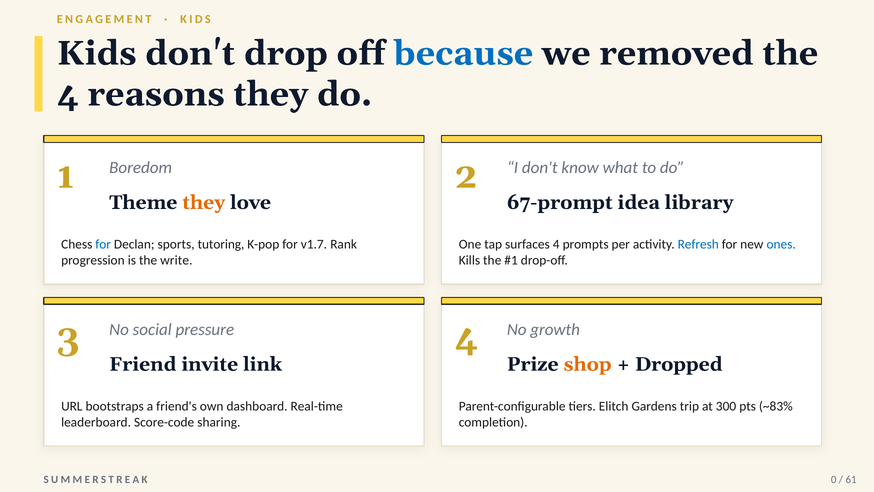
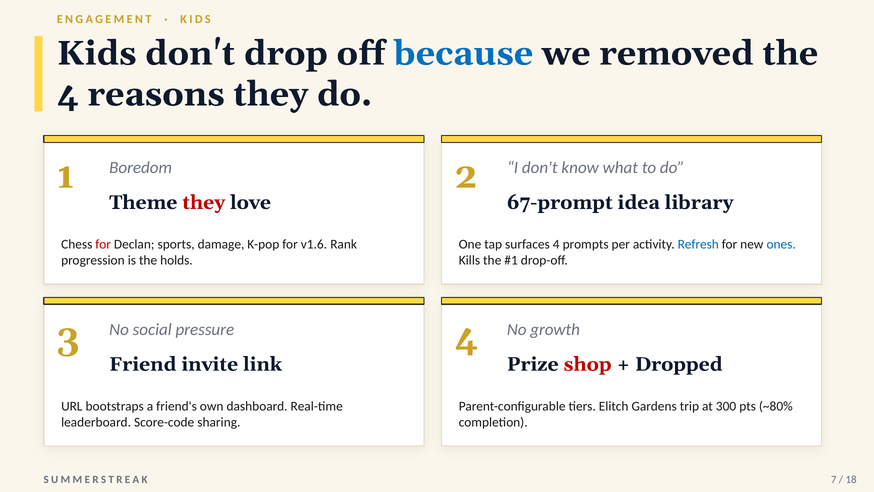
they colour: orange -> red (204, 202)
for colour: blue -> red (103, 244)
tutoring: tutoring -> damage (221, 244)
v1.7: v1.7 -> v1.6 (314, 244)
write: write -> holds (176, 260)
shop colour: orange -> red (588, 364)
~83%: ~83% -> ~80% (776, 406)
0: 0 -> 7 (834, 479)
61: 61 -> 18 (851, 479)
